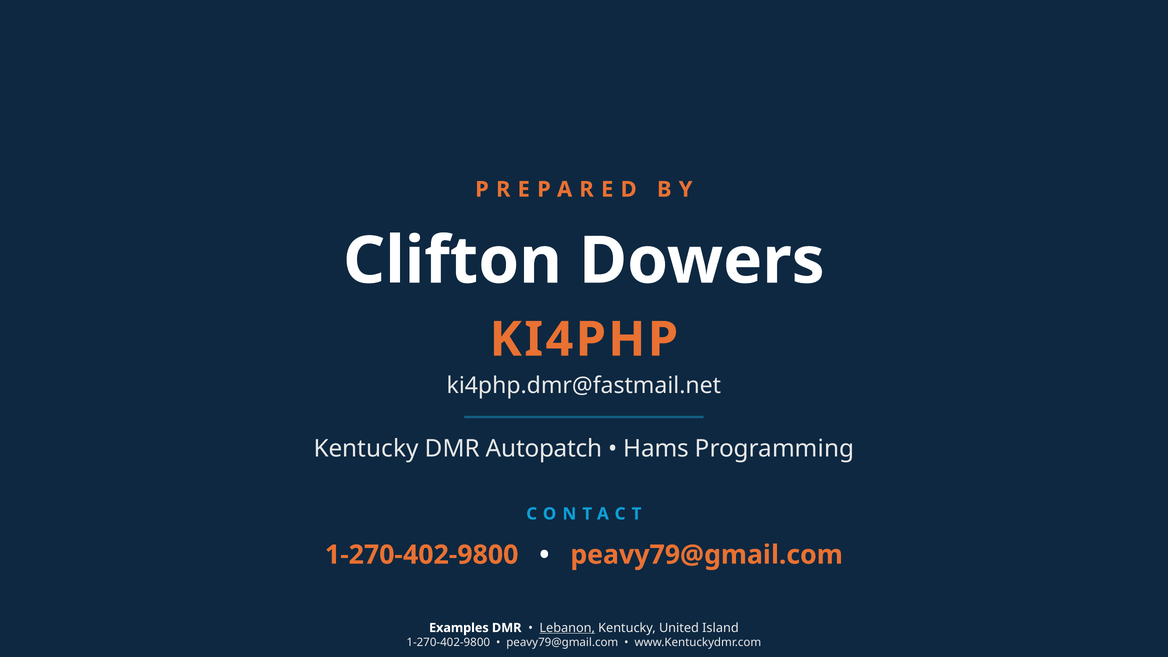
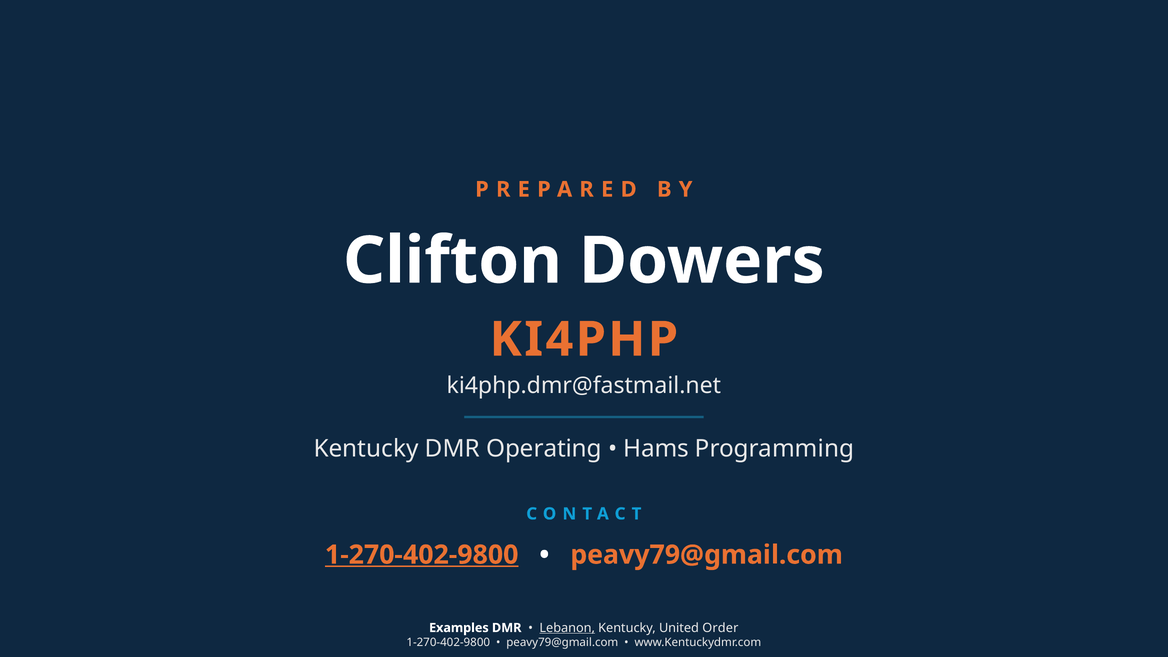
Autopatch: Autopatch -> Operating (544, 449)
1-270-402-9800 underline: none -> present (422, 555)
Island: Island -> Order (720, 628)
